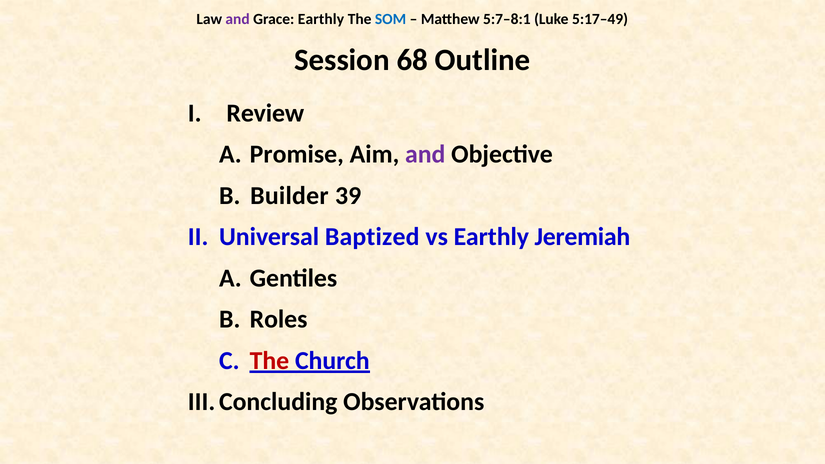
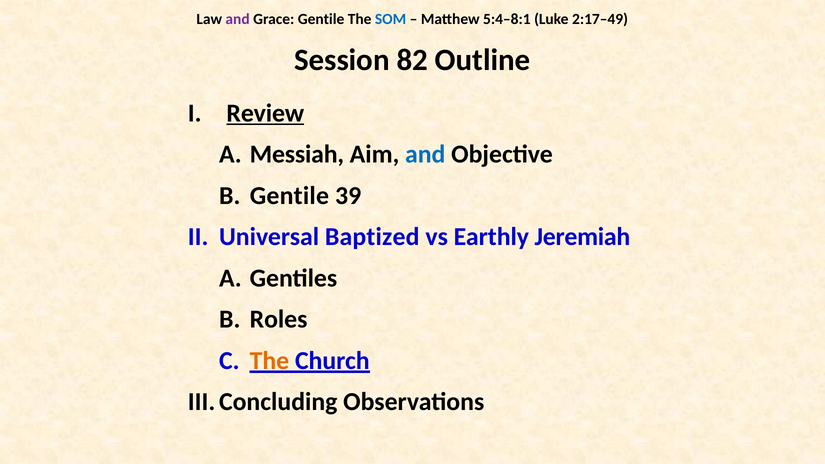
Grace Earthly: Earthly -> Gentile (321, 19)
5:7–8:1: 5:7–8:1 -> 5:4–8:1 (507, 19)
5:17–49: 5:17–49 -> 2:17–49 (600, 19)
68: 68 -> 82 (412, 60)
Review underline: none -> present (265, 113)
Promise: Promise -> Messiah (297, 154)
and colour: purple -> blue (425, 154)
Builder: Builder -> Gentile (289, 196)
The colour: red -> orange (269, 361)
